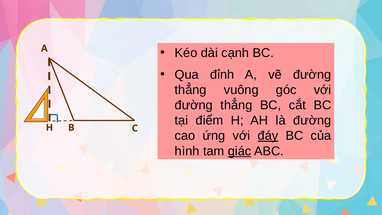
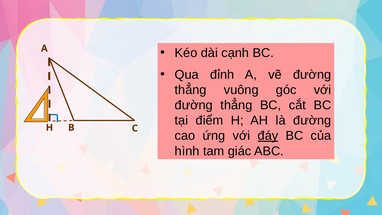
giác underline: present -> none (240, 151)
